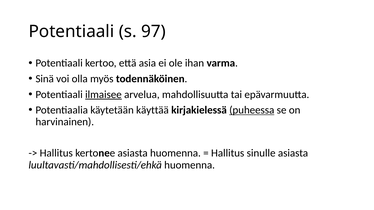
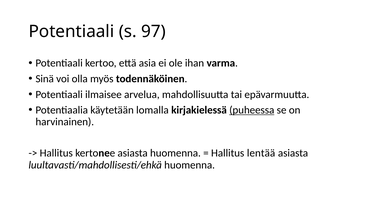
ilmaisee underline: present -> none (103, 95)
käyttää: käyttää -> lomalla (152, 110)
sinulle: sinulle -> lentää (261, 153)
